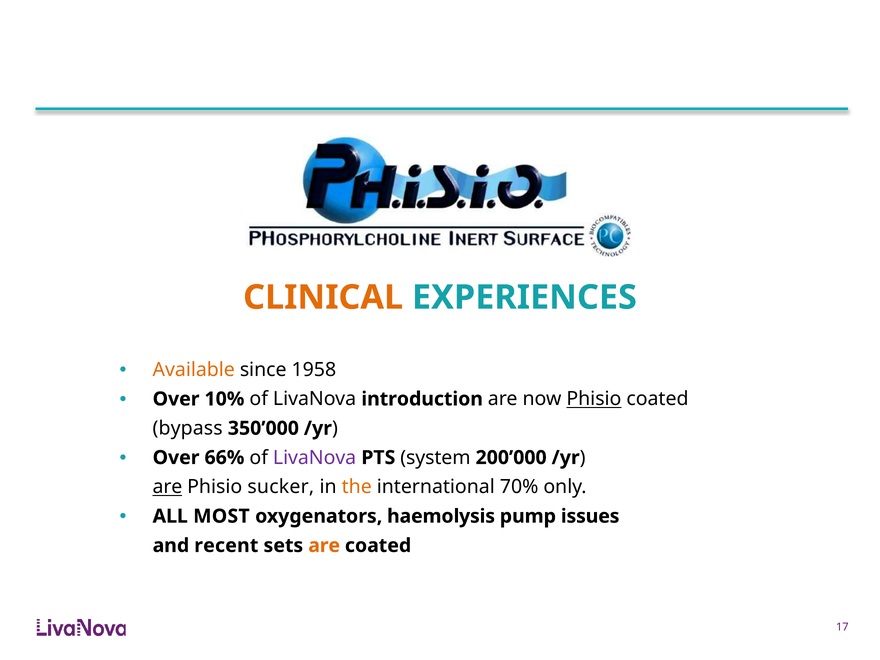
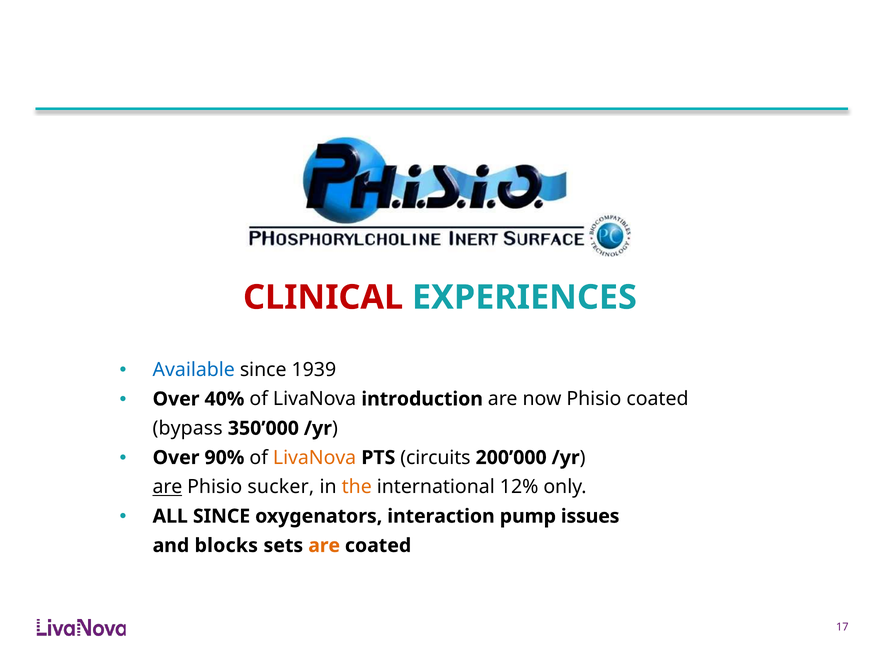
CLINICAL colour: orange -> red (323, 297)
Available colour: orange -> blue (194, 370)
1958: 1958 -> 1939 (314, 370)
10%: 10% -> 40% (224, 399)
Phisio underline: present -> none (594, 399)
66%: 66% -> 90% (224, 458)
LivaNova colour: purple -> orange (315, 458)
system: system -> circuits (435, 458)
70%: 70% -> 12% (519, 487)
ALL MOST: MOST -> SINCE (222, 516)
haemolysis: haemolysis -> interaction (441, 516)
recent: recent -> blocks (226, 546)
